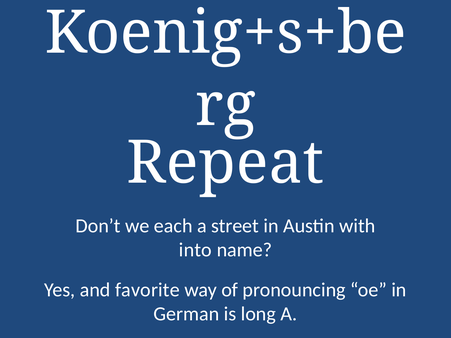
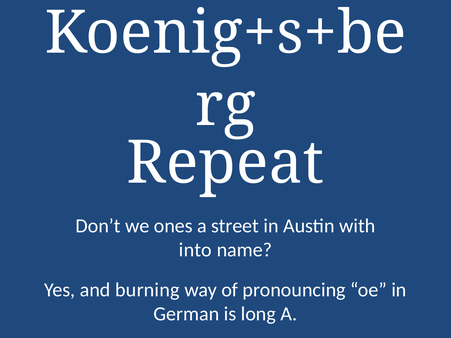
each: each -> ones (173, 226)
favorite: favorite -> burning (147, 290)
